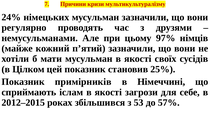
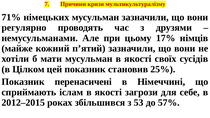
24%: 24% -> 71% (11, 17)
97%: 97% -> 17% (166, 38)
примірників: примірників -> перенасичені (83, 82)
